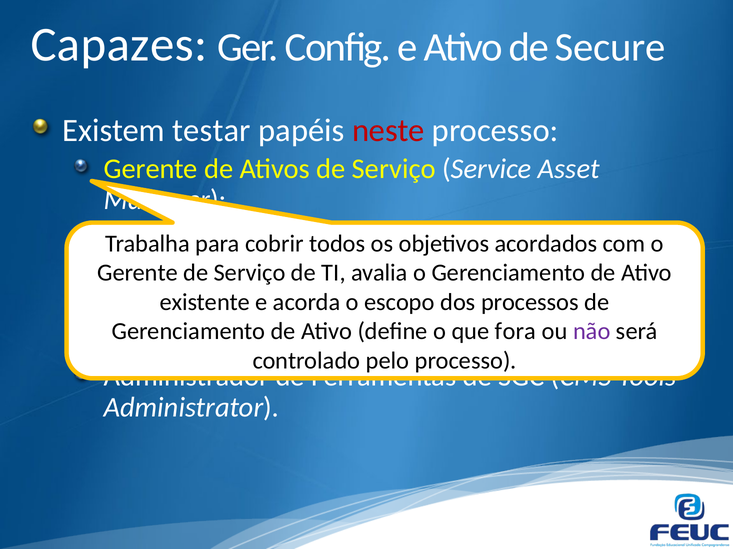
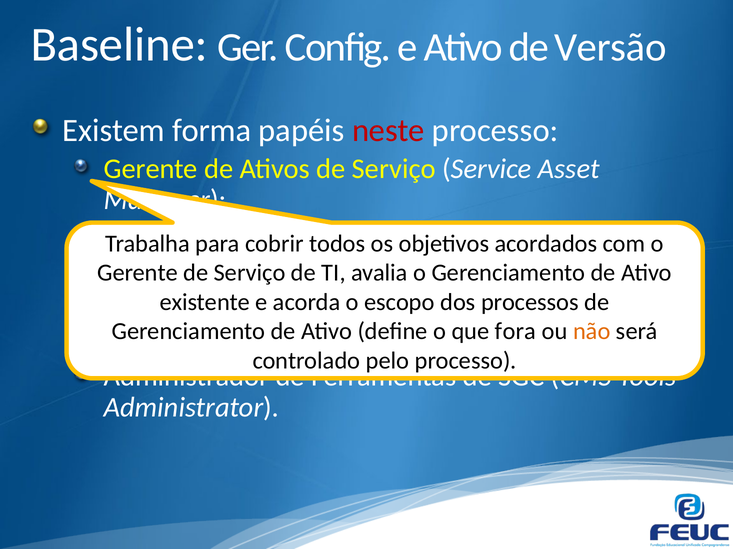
Capazes: Capazes -> Baseline (119, 45)
Secure: Secure -> Versão (610, 47)
testar: testar -> forma (212, 131)
não colour: purple -> orange (592, 332)
